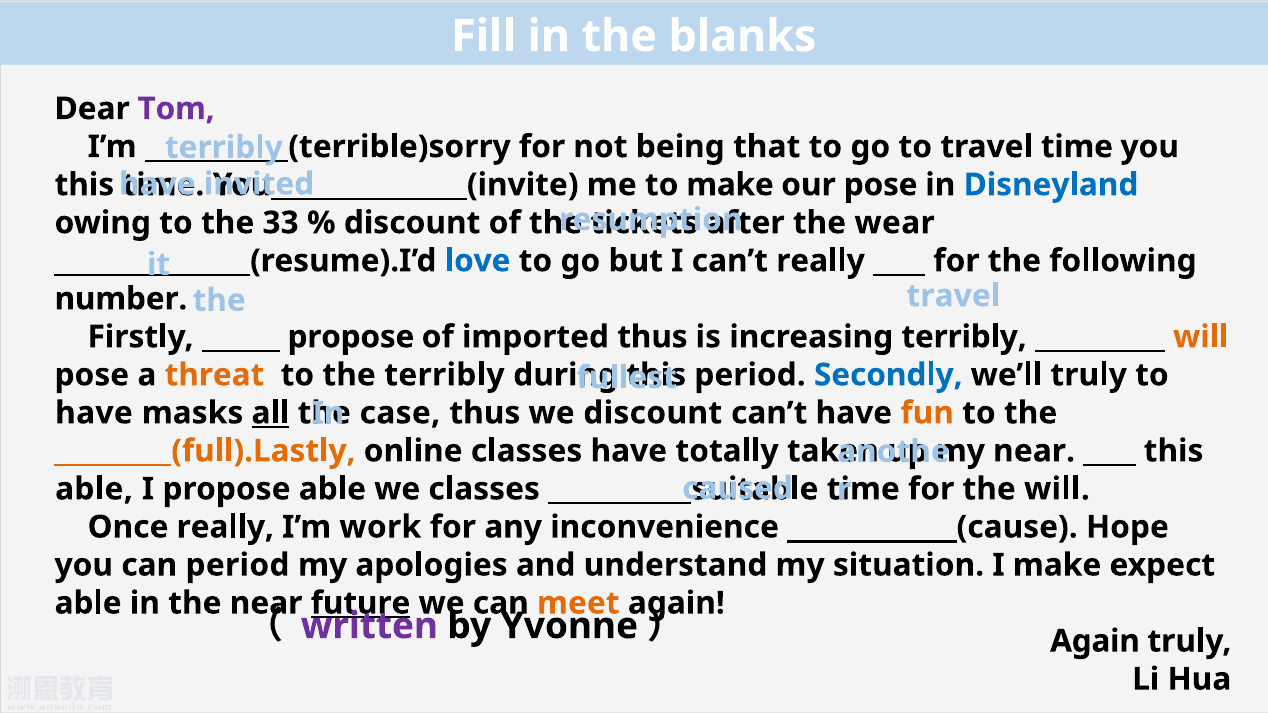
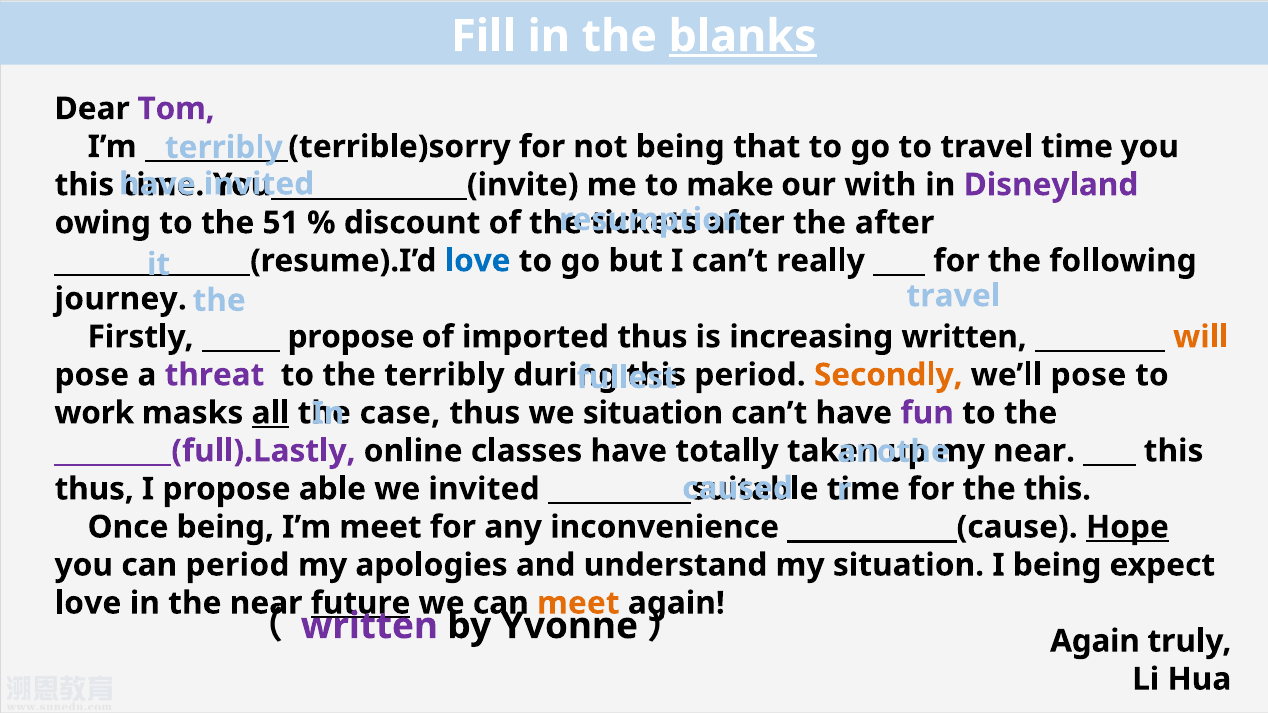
blanks underline: none -> present (743, 36)
our pose: pose -> with (880, 185)
Disneyland colour: blue -> purple (1051, 185)
33: 33 -> 51 (281, 223)
the wear: wear -> after (895, 223)
number: number -> journey (121, 299)
increasing terribly: terribly -> written (964, 337)
threat colour: orange -> purple (214, 375)
Secondly colour: blue -> orange (888, 375)
we’ll truly: truly -> pose (1088, 375)
have: have -> work (94, 413)
we discount: discount -> situation (653, 413)
fun colour: orange -> purple (927, 413)
_________(full).Lastly colour: orange -> purple (205, 451)
able: able -> thus (94, 489)
we classes: classes -> invited (484, 489)
the will: will -> this (1057, 489)
Once really: really -> being (225, 527)
I’m work: work -> meet (380, 527)
Hope underline: none -> present (1127, 527)
I make: make -> being (1057, 565)
able: able -> love (88, 603)
